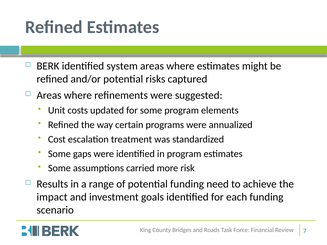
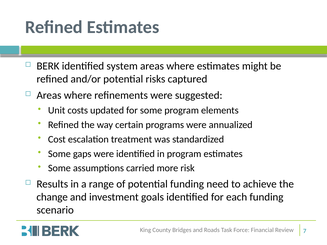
impact: impact -> change (52, 197)
